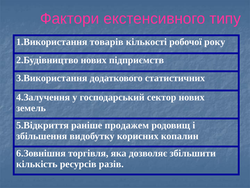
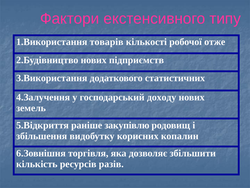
року: року -> отже (215, 42)
сектор: сектор -> доходу (162, 97)
продажем: продажем -> закупівлю (127, 125)
